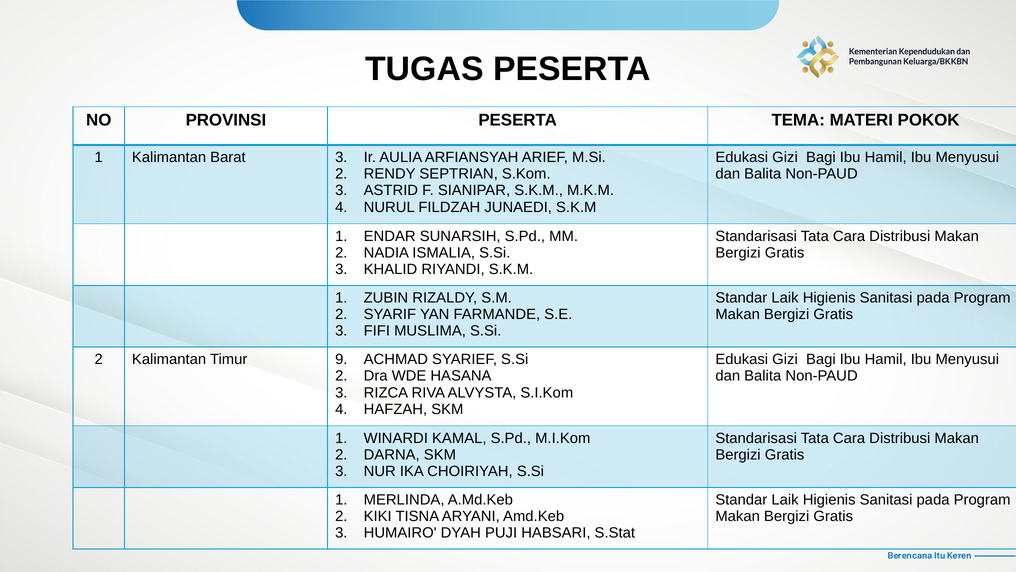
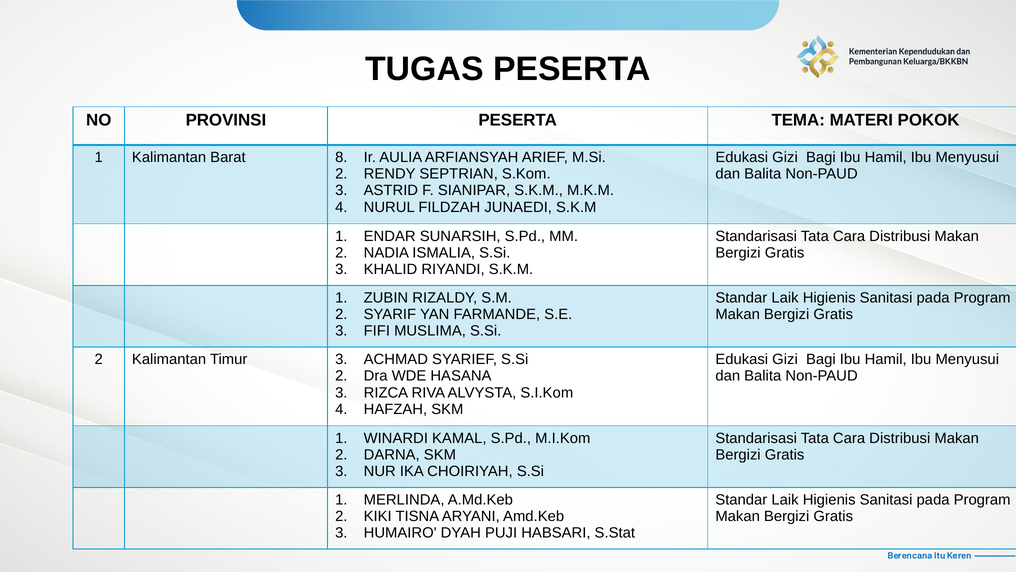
Barat 3: 3 -> 8 (341, 157)
Timur 9: 9 -> 3 (341, 359)
